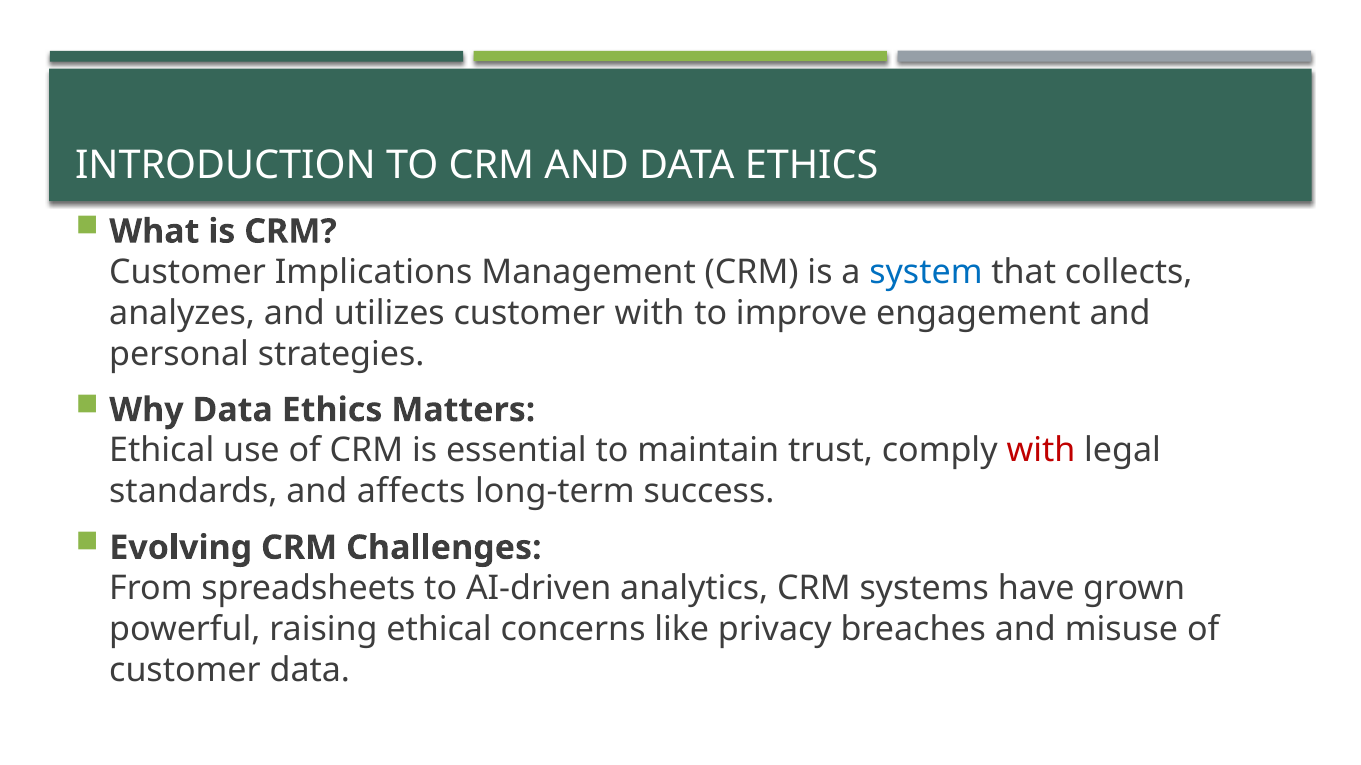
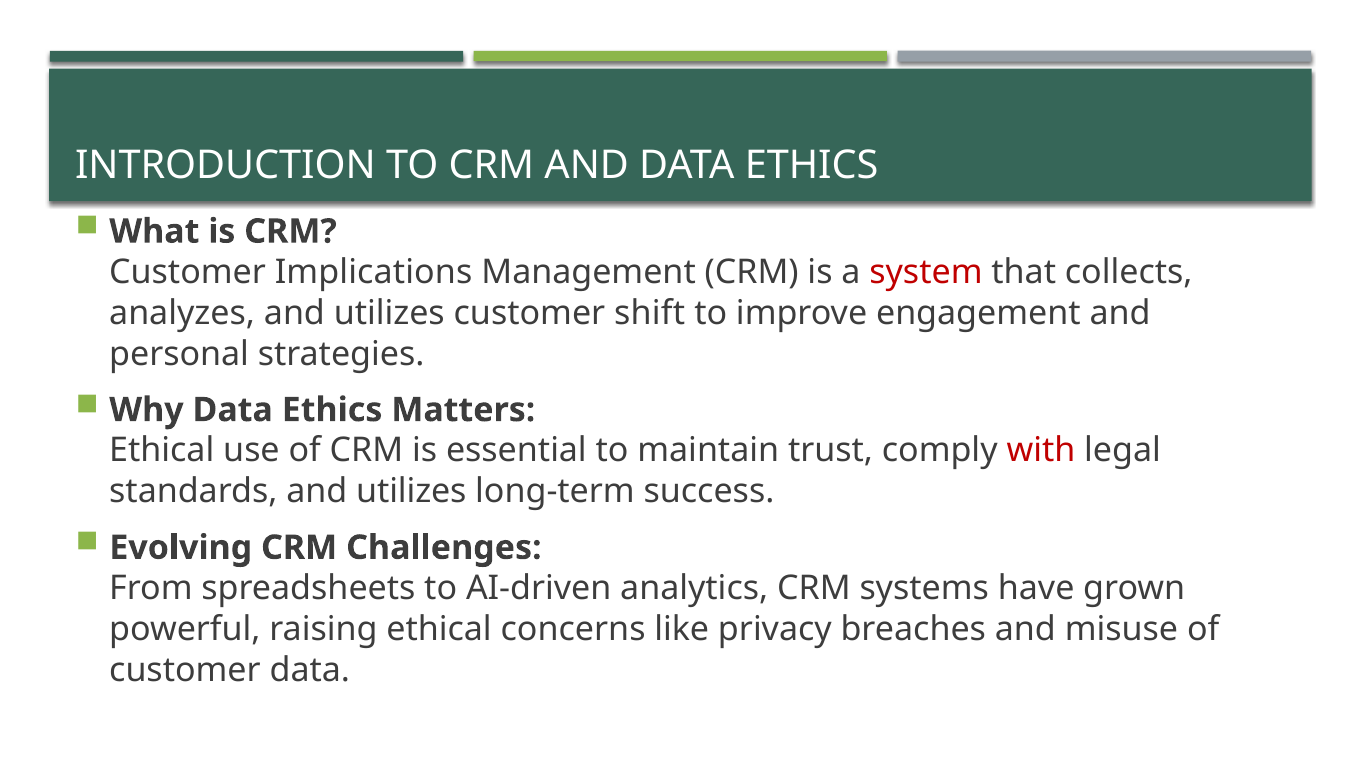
system colour: blue -> red (926, 272)
customer with: with -> shift (650, 313)
standards and affects: affects -> utilizes (411, 492)
